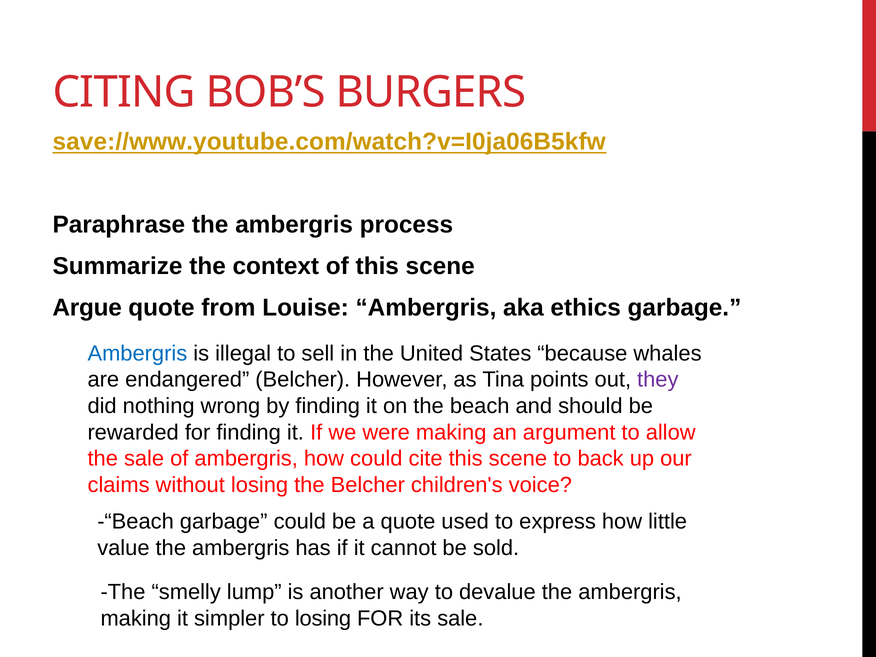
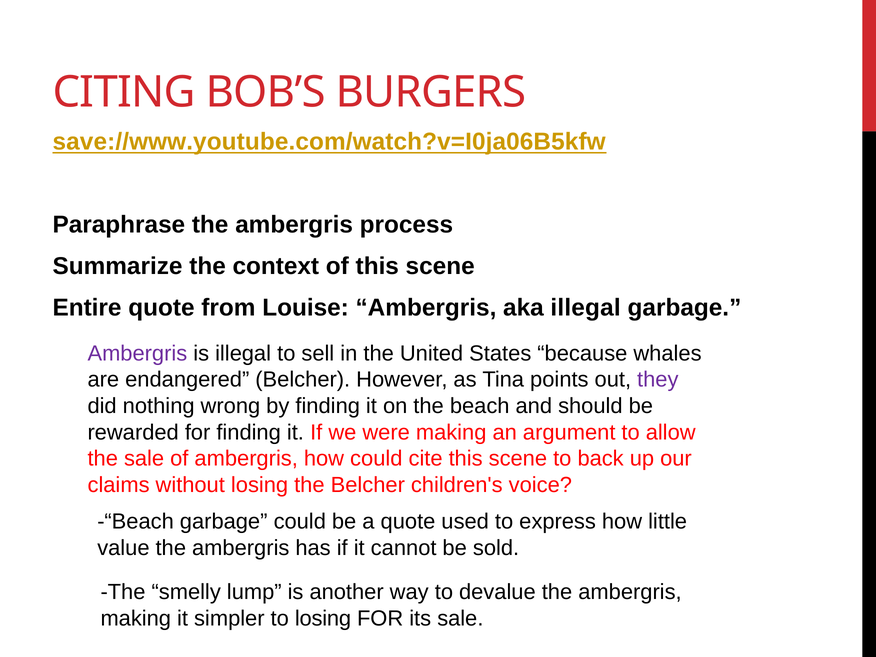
Argue: Argue -> Entire (87, 307)
aka ethics: ethics -> illegal (586, 307)
Ambergris colour: blue -> purple (137, 353)
